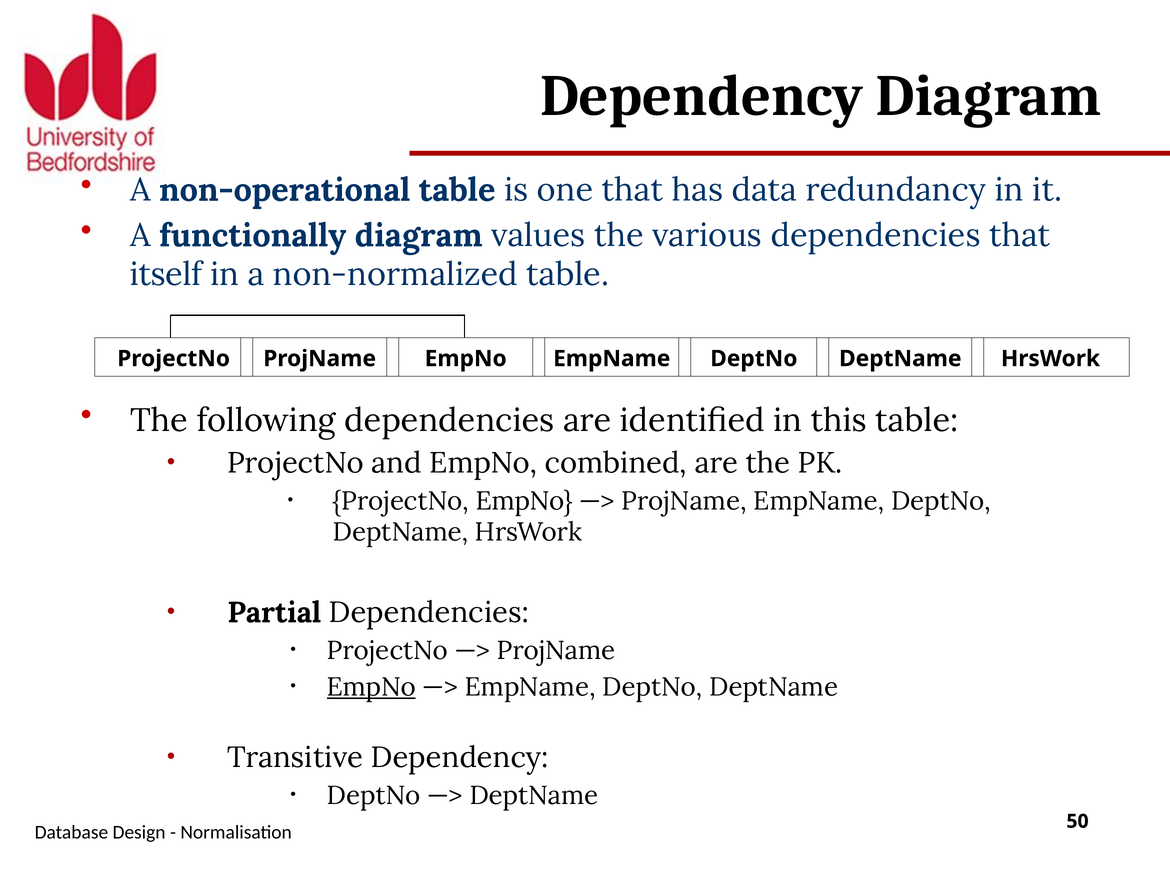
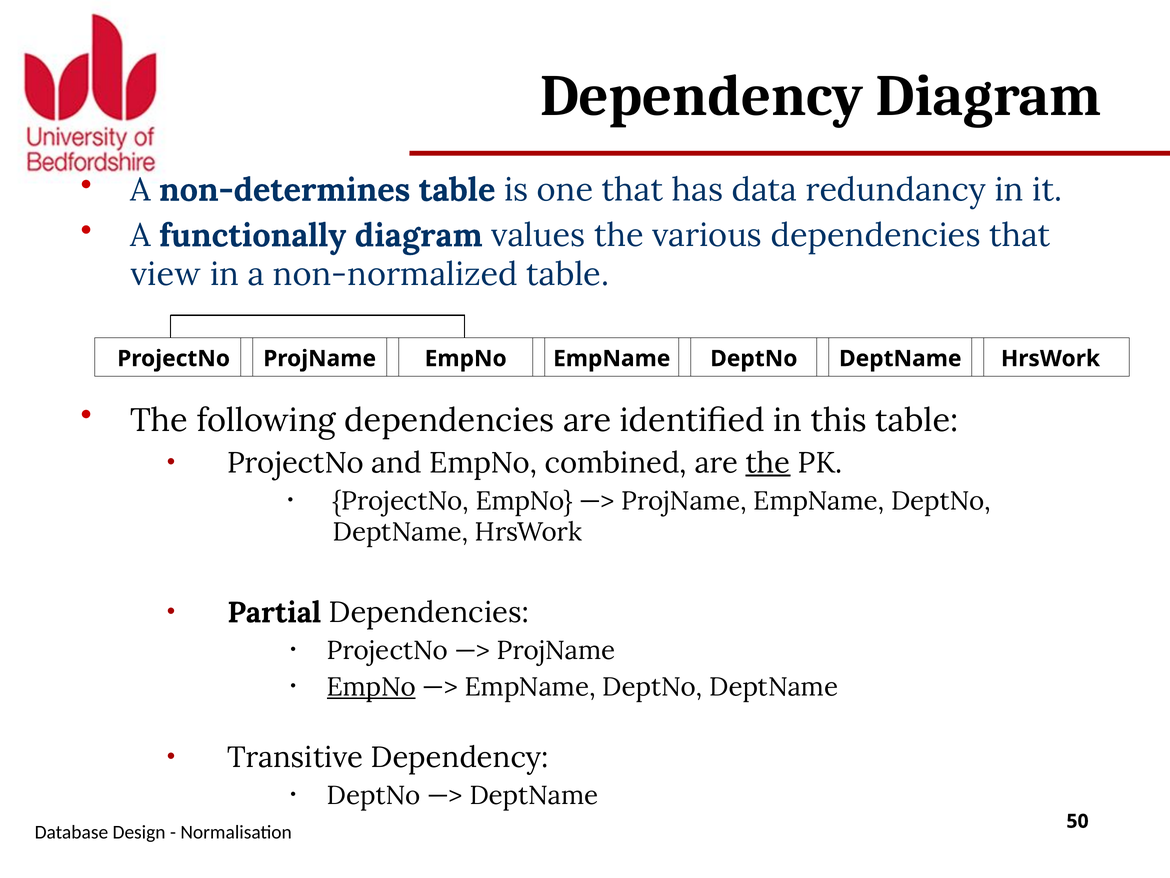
non-operational: non-operational -> non-determines (285, 190)
itself: itself -> view (166, 274)
the underline: none -> present (768, 463)
